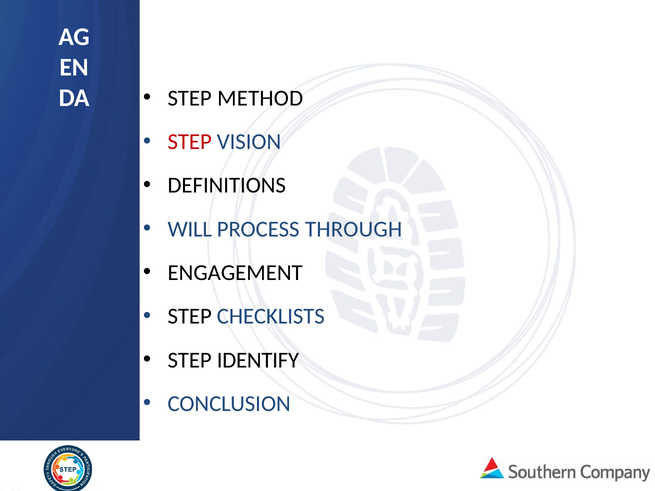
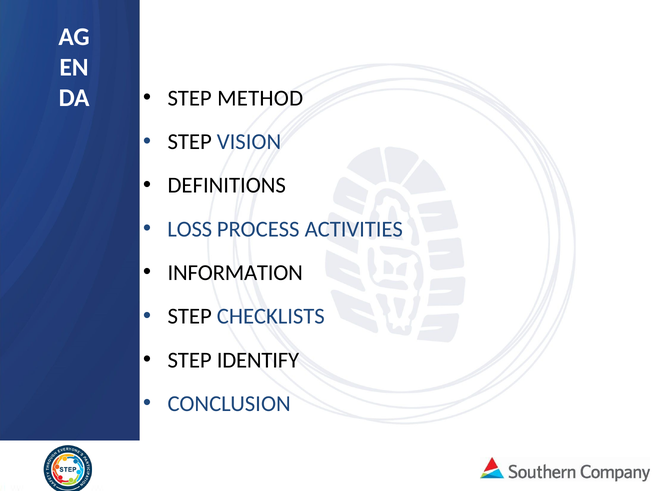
STEP colour: red -> black (190, 142)
WILL: WILL -> LOSS (190, 229)
THROUGH: THROUGH -> ACTIVITIES (354, 229)
ENGAGEMENT: ENGAGEMENT -> INFORMATION (235, 273)
